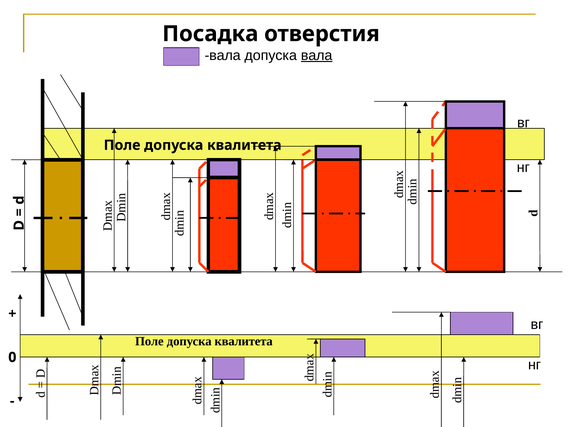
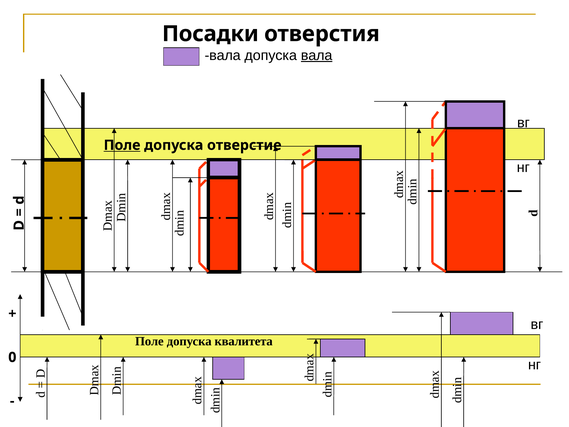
Посадка: Посадка -> Посадки (210, 34)
Поле underline: none -> present (122, 145)
квалитета: квалитета -> отверстие (244, 145)
